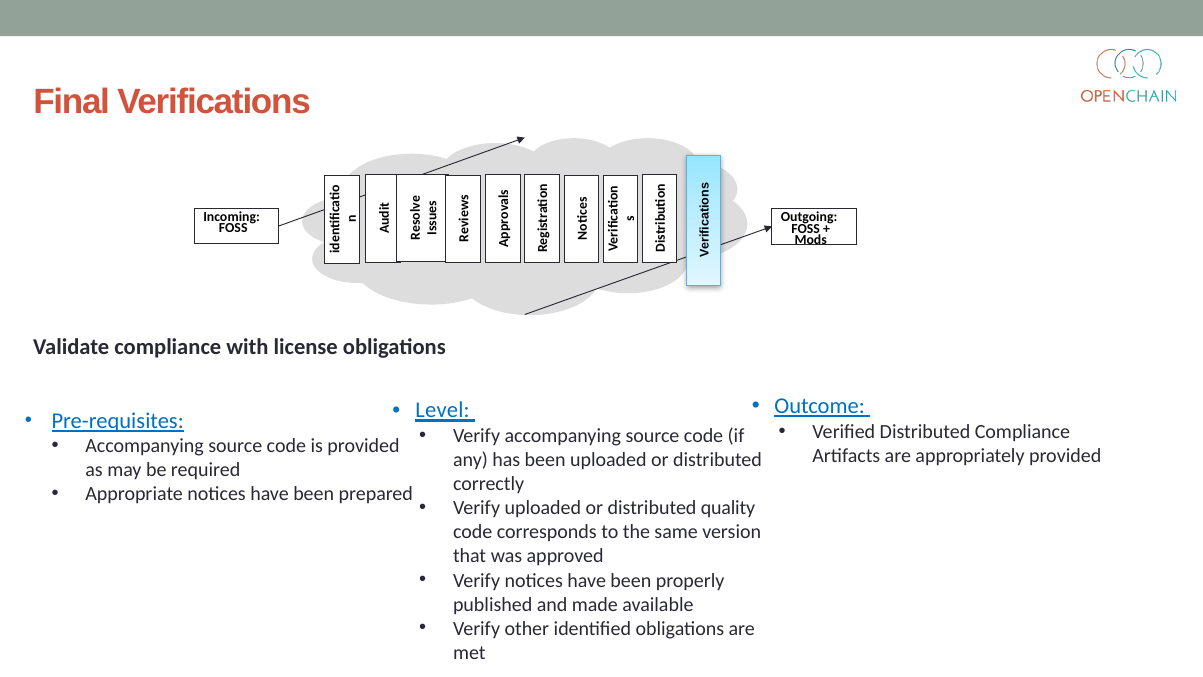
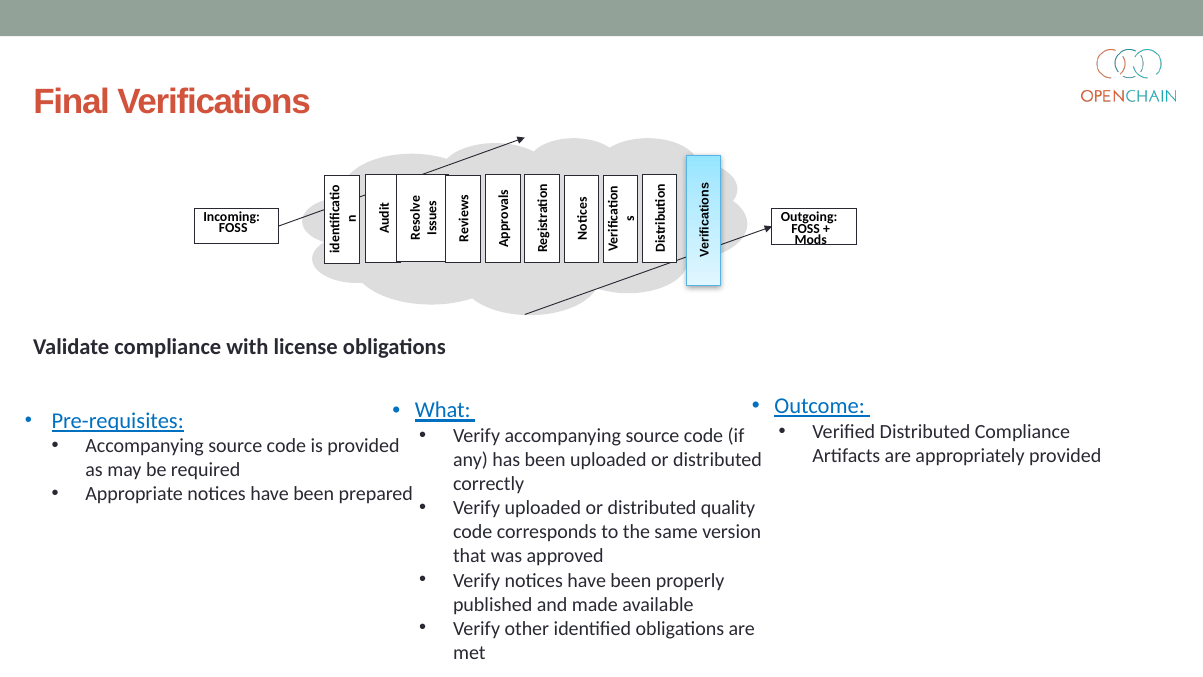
Level: Level -> What (443, 410)
